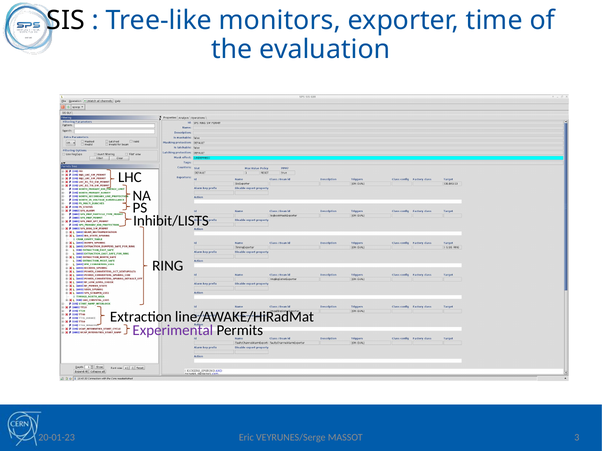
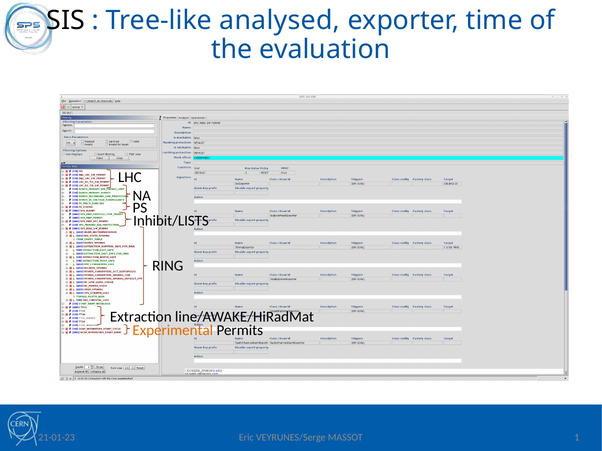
monitors: monitors -> analysed (280, 21)
Experimental colour: purple -> orange (173, 330)
3: 3 -> 1 (577, 438)
20-01-23: 20-01-23 -> 21-01-23 (57, 438)
